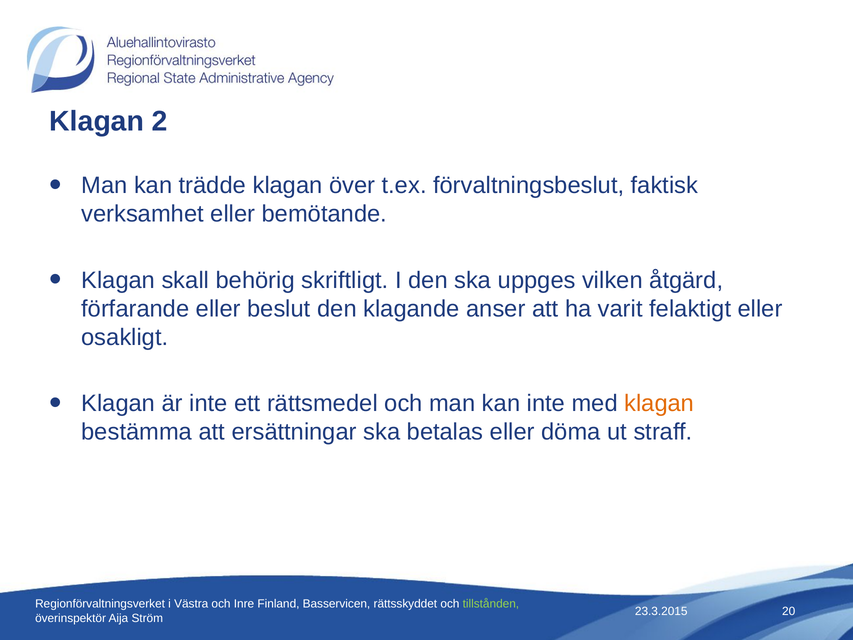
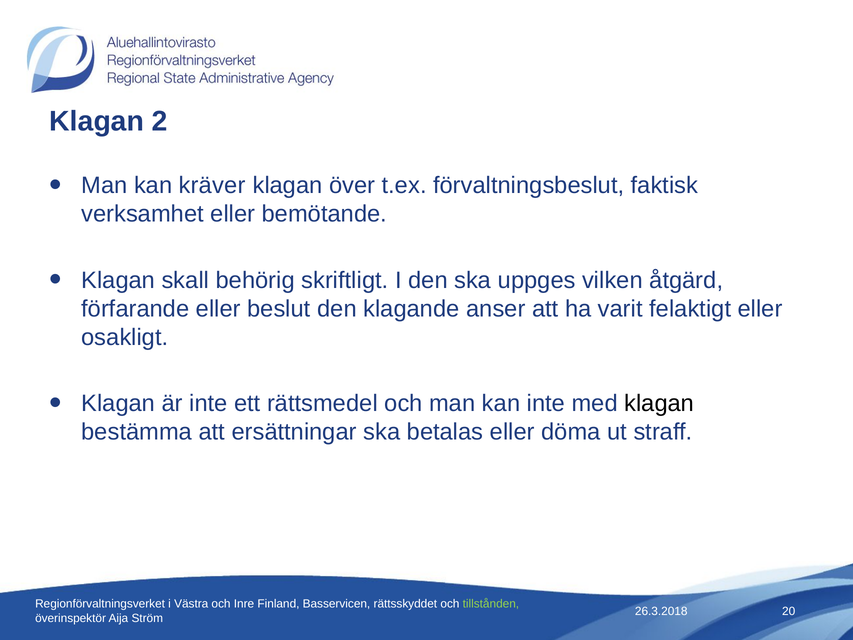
trädde: trädde -> kräver (212, 185)
klagan colour: orange -> black (659, 403)
23.3.2015: 23.3.2015 -> 26.3.2018 (661, 611)
